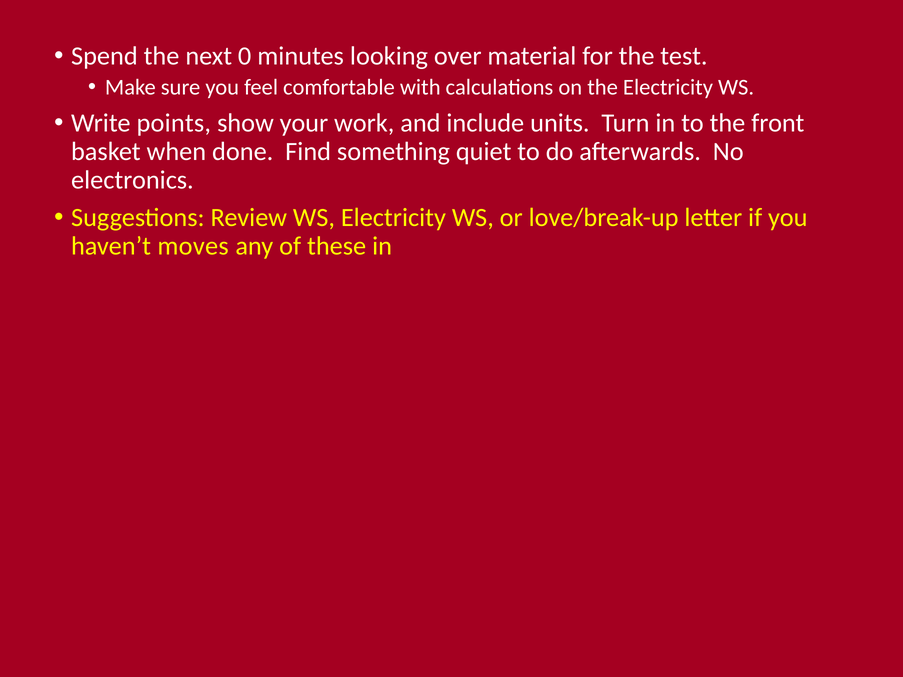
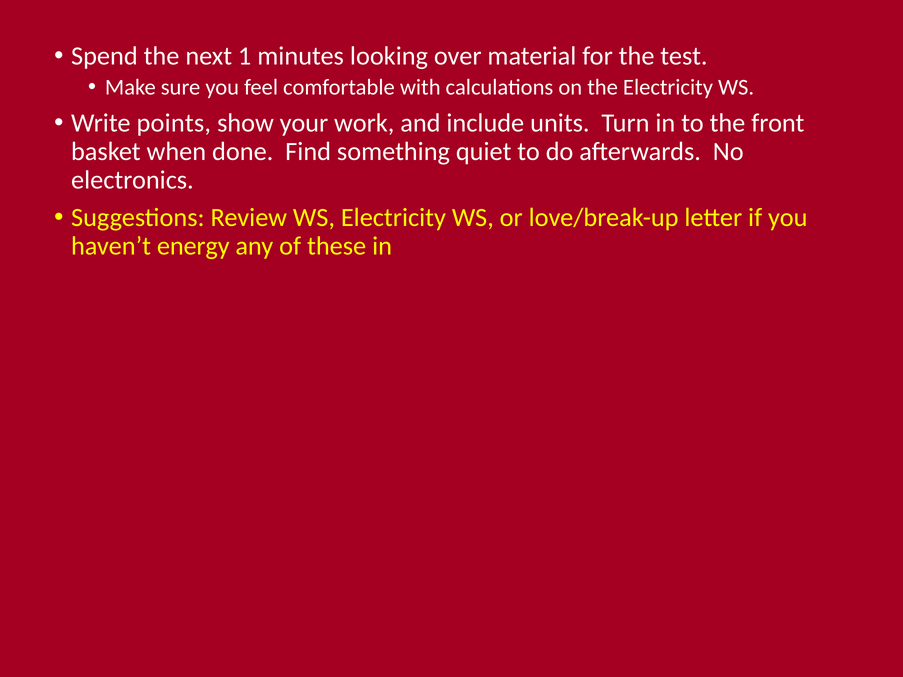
0: 0 -> 1 (245, 56)
moves: moves -> energy (193, 246)
